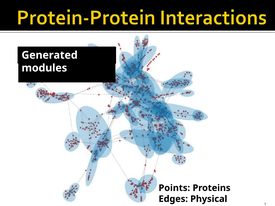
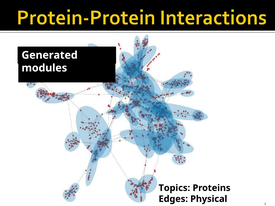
Points: Points -> Topics (174, 188)
